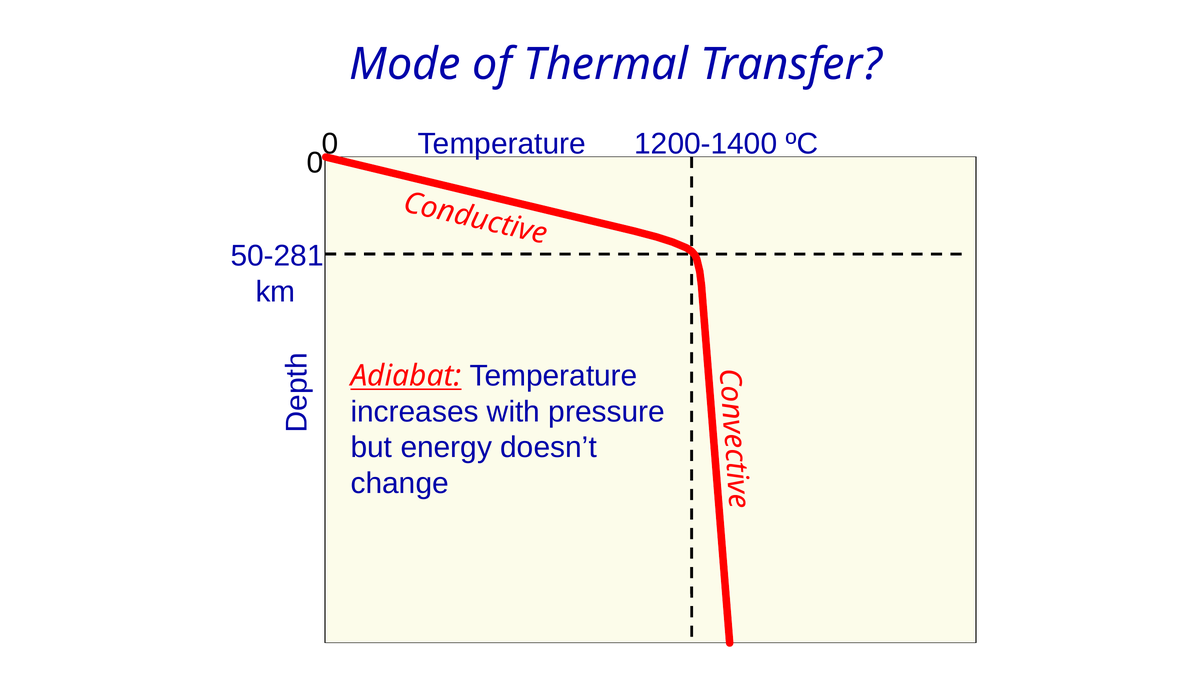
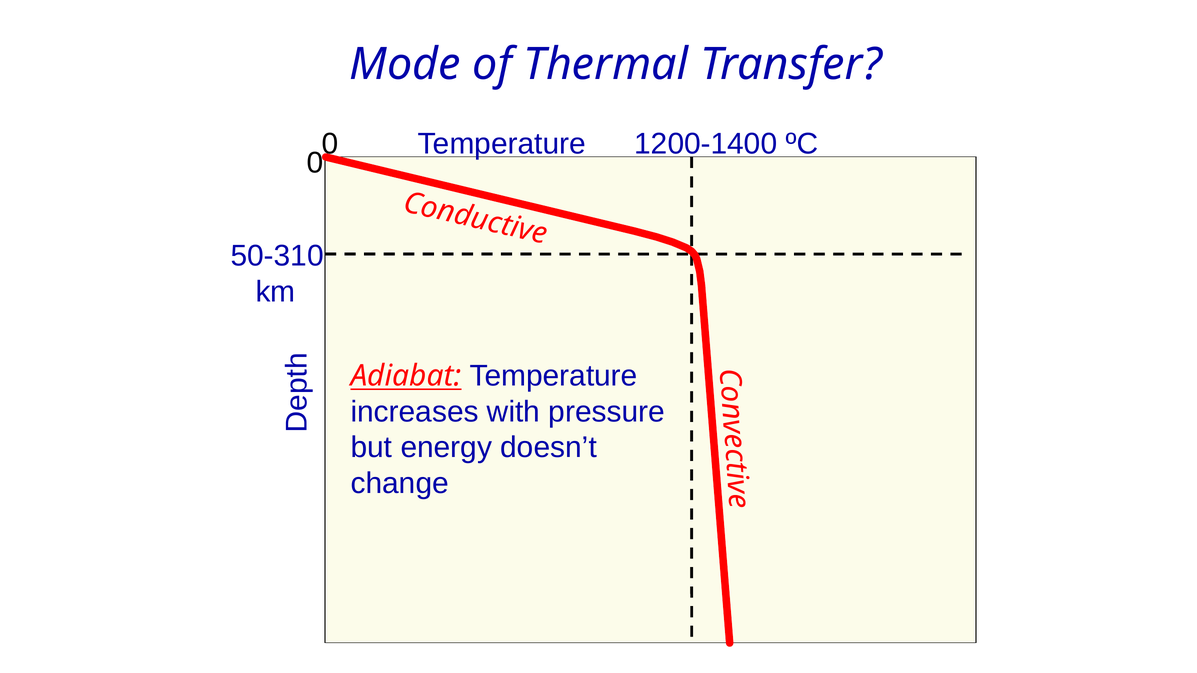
50-281: 50-281 -> 50-310 (277, 256)
